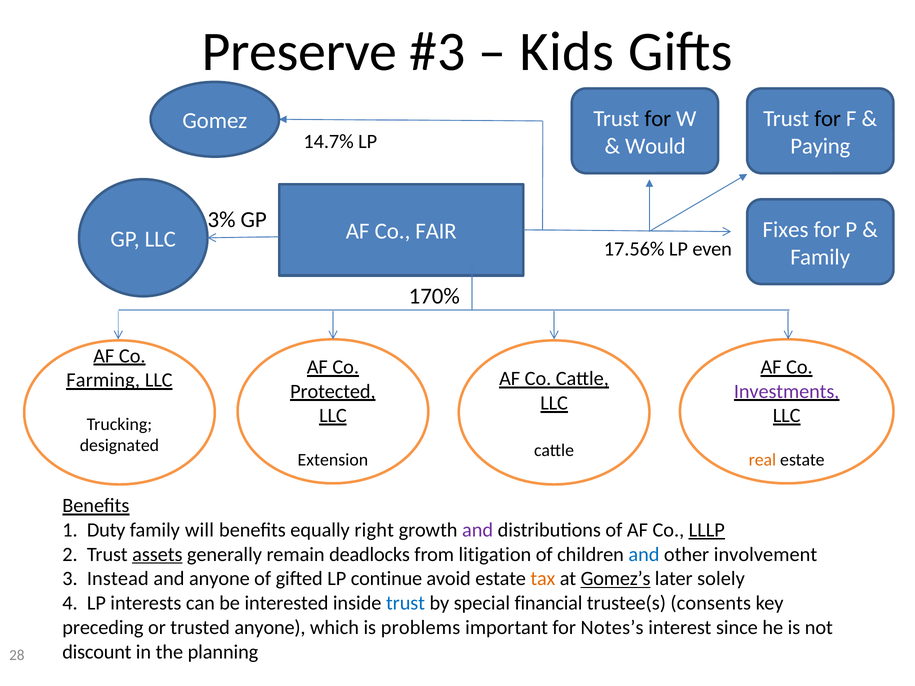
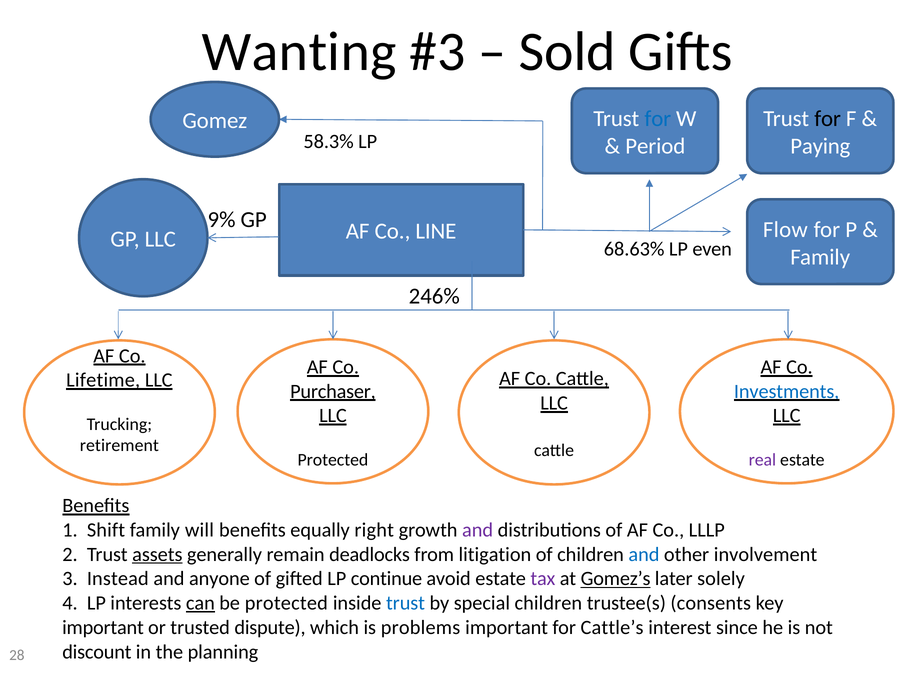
Preserve: Preserve -> Wanting (299, 52)
Kids: Kids -> Sold (567, 52)
for colour: black -> blue (658, 119)
14.7%: 14.7% -> 58.3% (329, 141)
Would: Would -> Period (655, 146)
3%: 3% -> 9% (222, 220)
Fixes: Fixes -> Flow (785, 230)
FAIR: FAIR -> LINE (436, 232)
17.56%: 17.56% -> 68.63% (634, 249)
170%: 170% -> 246% (434, 296)
Farming: Farming -> Lifetime (103, 380)
Protected: Protected -> Purchaser (333, 392)
Investments colour: purple -> blue (787, 392)
designated: designated -> retirement (119, 446)
Extension: Extension -> Protected (333, 460)
real colour: orange -> purple (762, 460)
Duty: Duty -> Shift (106, 530)
LLLP underline: present -> none (707, 530)
tax colour: orange -> purple (543, 579)
can underline: none -> present (200, 603)
be interested: interested -> protected (286, 603)
special financial: financial -> children (548, 603)
preceding: preceding -> important (103, 628)
trusted anyone: anyone -> dispute (270, 628)
Notes’s: Notes’s -> Cattle’s (612, 628)
